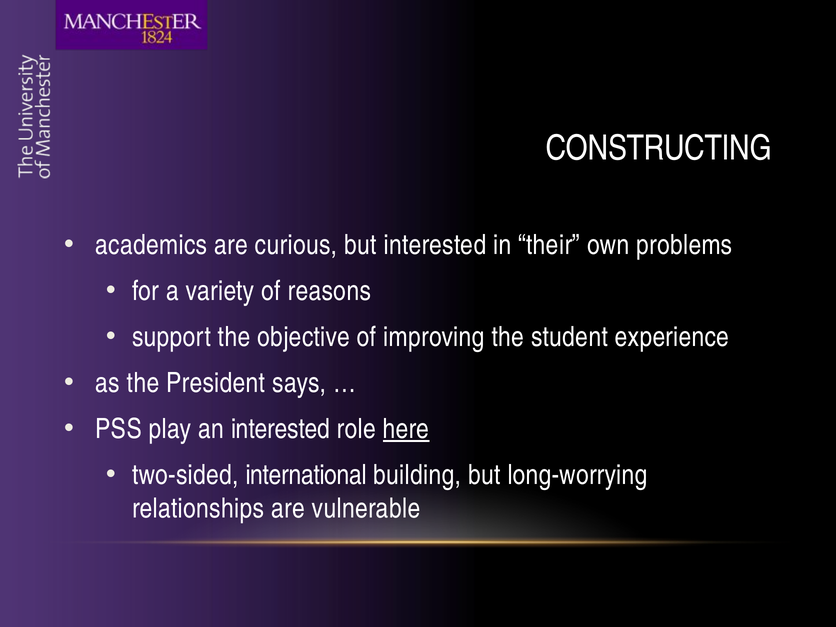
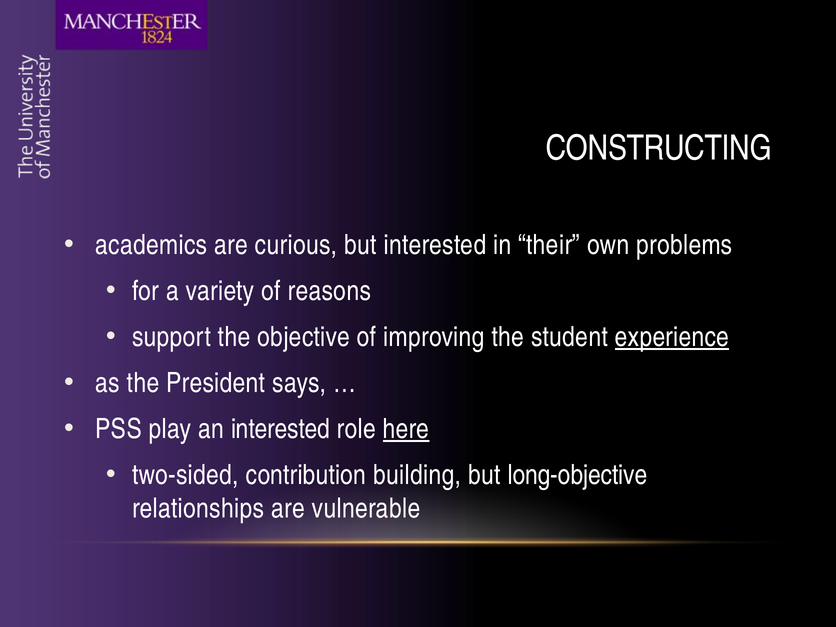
experience underline: none -> present (672, 337)
international: international -> contribution (306, 475)
long-worrying: long-worrying -> long-objective (578, 475)
